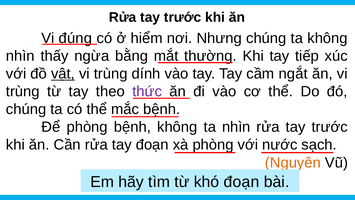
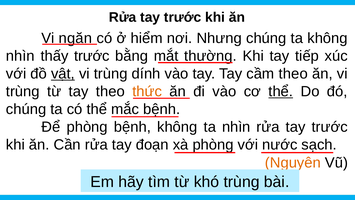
đúng: đúng -> ngăn (75, 38)
thấy ngừa: ngừa -> trước (92, 56)
cầm ngắt: ngắt -> theo (293, 74)
thức colour: purple -> orange (147, 91)
thể underline: none -> present (281, 91)
khó đoạn: đoạn -> trùng (242, 182)
